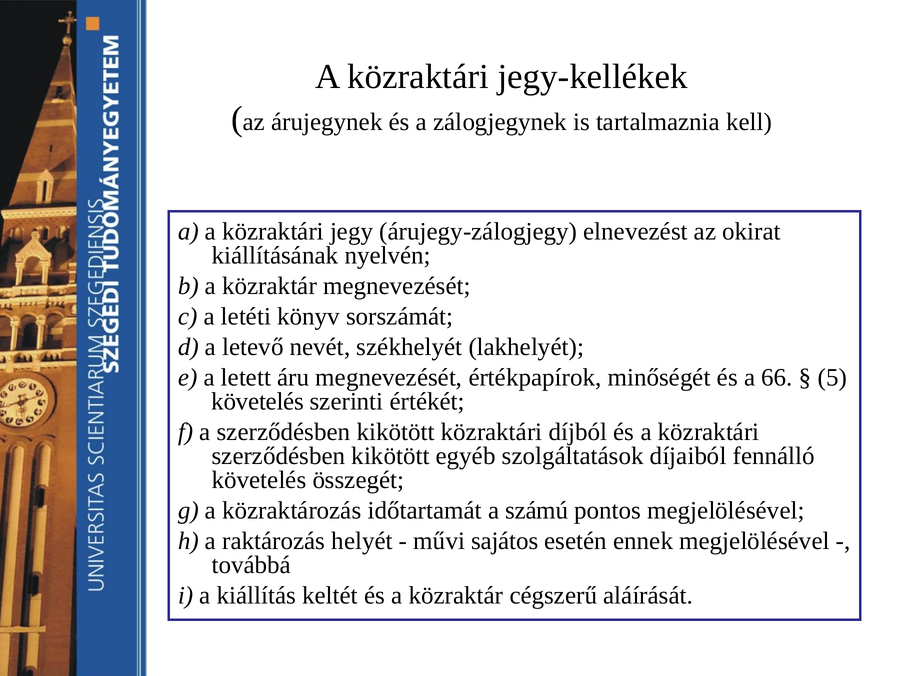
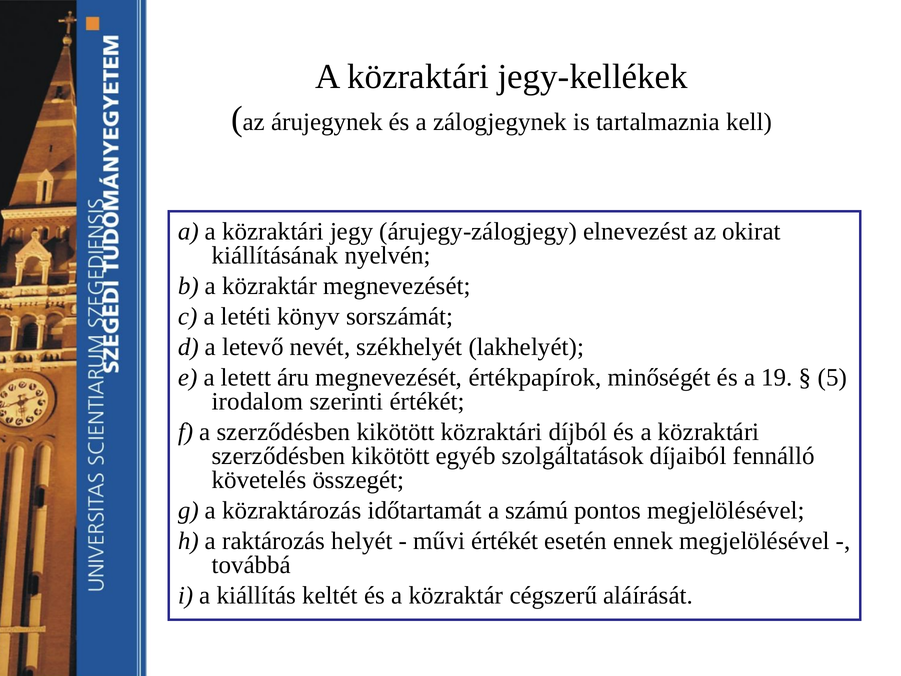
66: 66 -> 19 (777, 377)
követelés: követelés -> irodalom (257, 401)
művi sajátos: sajátos -> értékét (505, 541)
